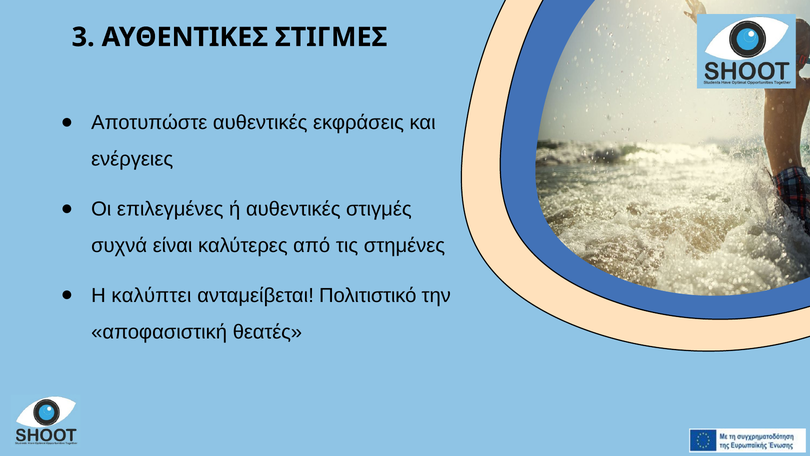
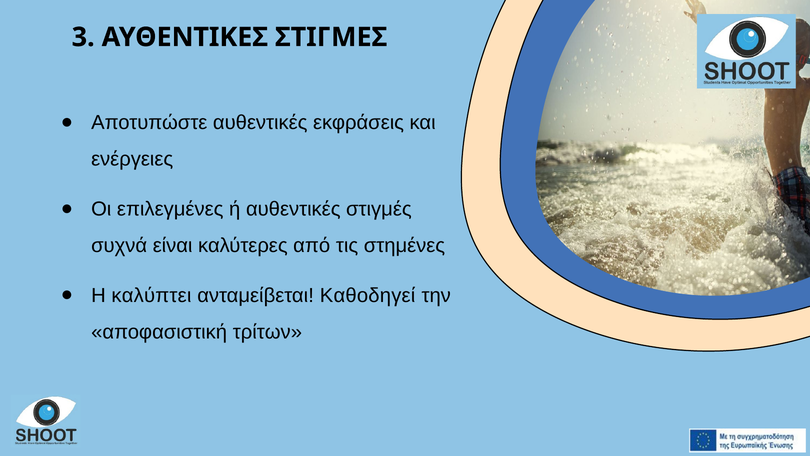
Πολιτιστικό: Πολιτιστικό -> Καθοδηγεί (368, 295)
θεατές: θεατές -> τρίτων (267, 332)
